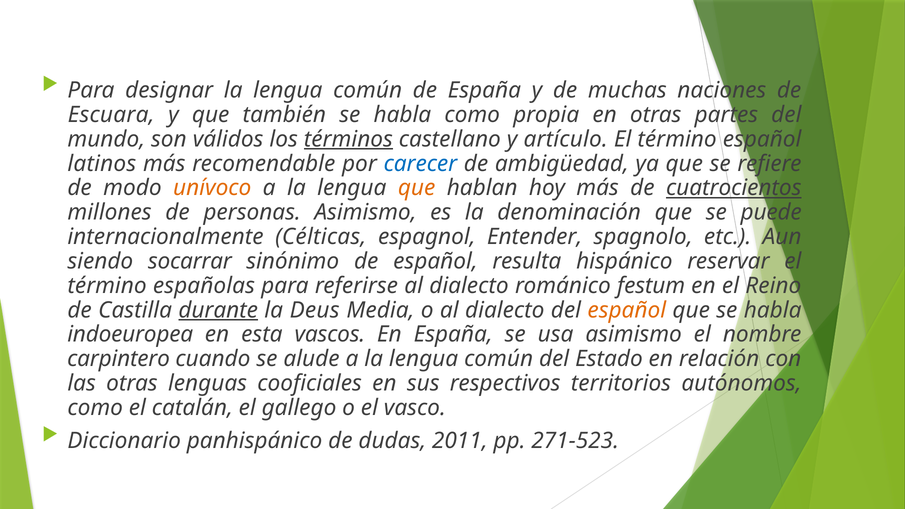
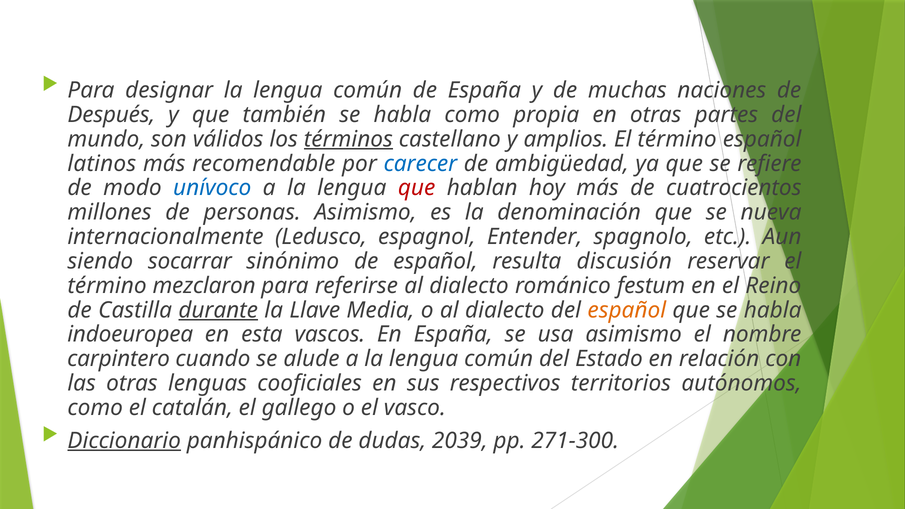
Escuara: Escuara -> Después (111, 115)
artículo: artículo -> amplios (566, 139)
unívoco colour: orange -> blue (212, 188)
que colour: orange -> red (417, 188)
cuatrocientos underline: present -> none (734, 188)
puede: puede -> nueva (771, 212)
Célticas: Célticas -> Ledusco (321, 237)
hispánico: hispánico -> discusión (624, 261)
españolas: españolas -> mezclaron (204, 286)
Deus: Deus -> Llave (315, 310)
Diccionario underline: none -> present (124, 441)
2011: 2011 -> 2039 (460, 441)
271-523: 271-523 -> 271-300 (575, 441)
